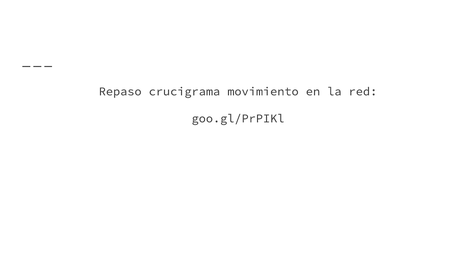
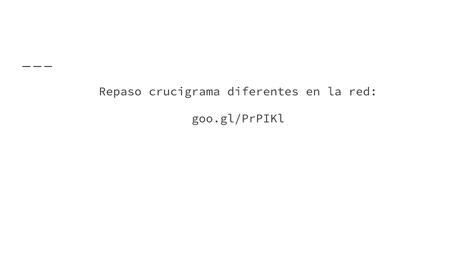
movimiento: movimiento -> diferentes (263, 91)
